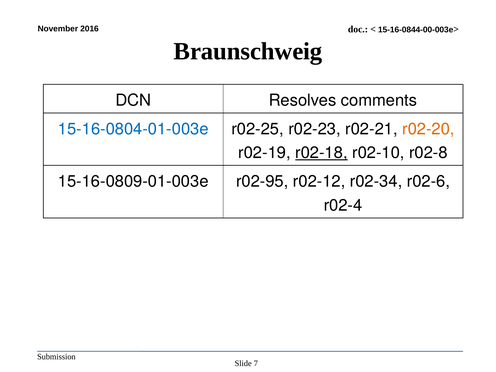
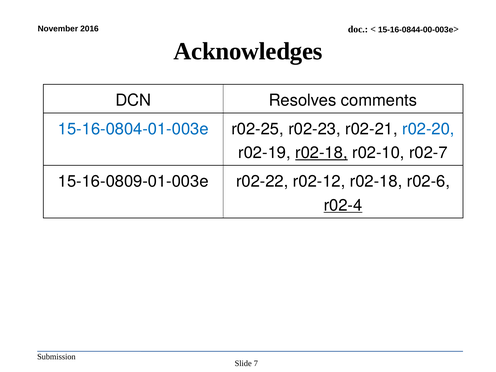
Braunschweig: Braunschweig -> Acknowledges (248, 51)
r02-20 colour: orange -> blue (428, 129)
r02-8: r02-8 -> r02-7 (428, 153)
r02-95: r02-95 -> r02-22 (262, 181)
r02-12 r02-34: r02-34 -> r02-18 (376, 181)
r02-4 underline: none -> present (343, 205)
